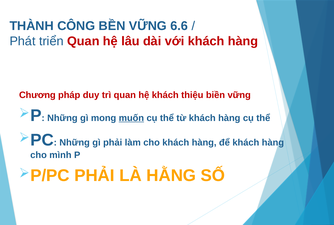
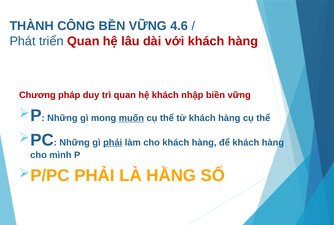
6.6: 6.6 -> 4.6 (179, 26)
thiệu: thiệu -> nhập (192, 95)
phải underline: none -> present (113, 142)
